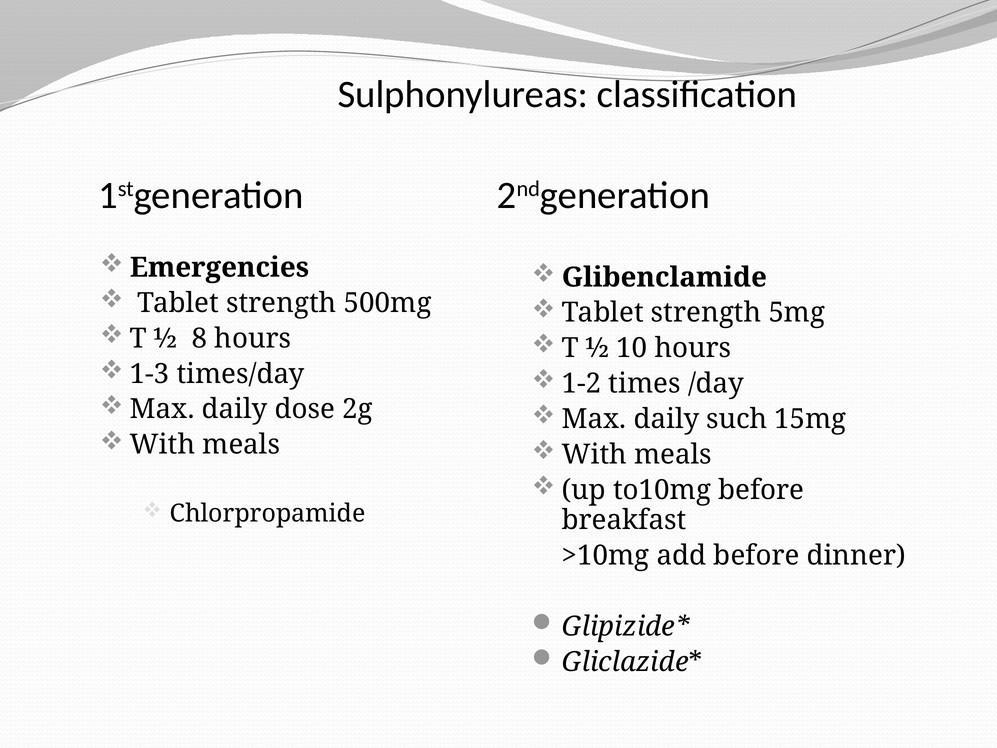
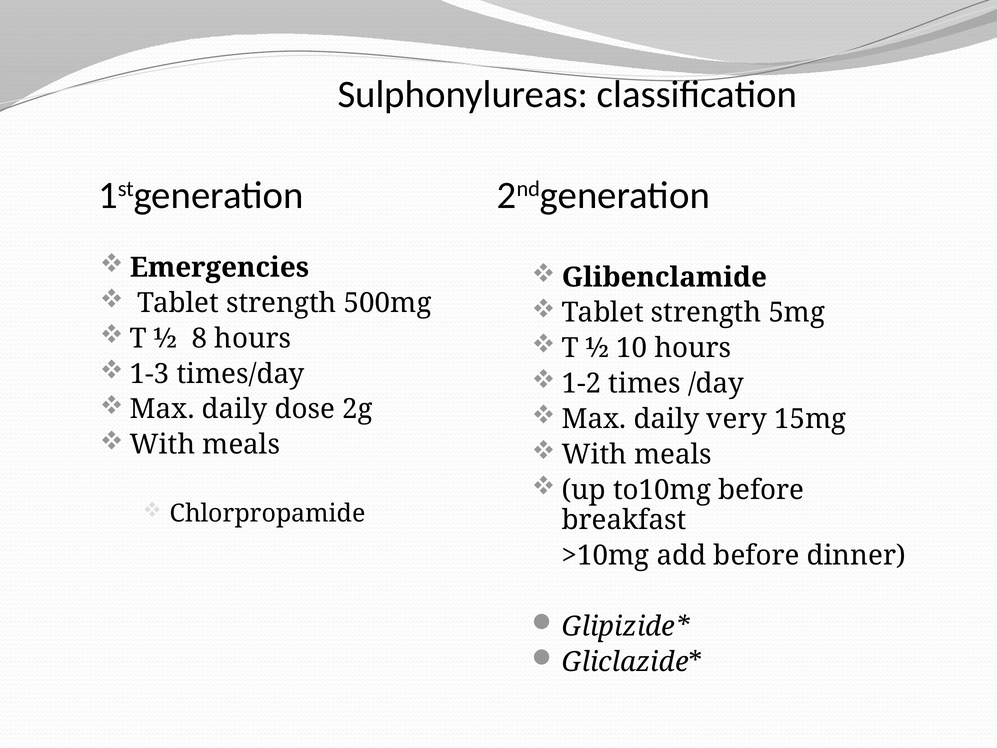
such: such -> very (737, 419)
